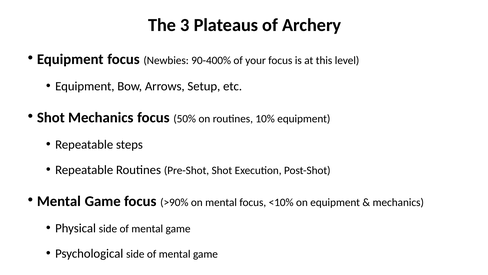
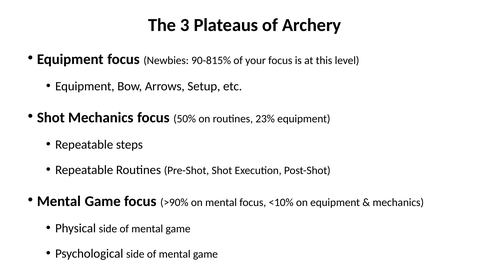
90-400%: 90-400% -> 90-815% (211, 60)
10%: 10% -> 23% (265, 119)
